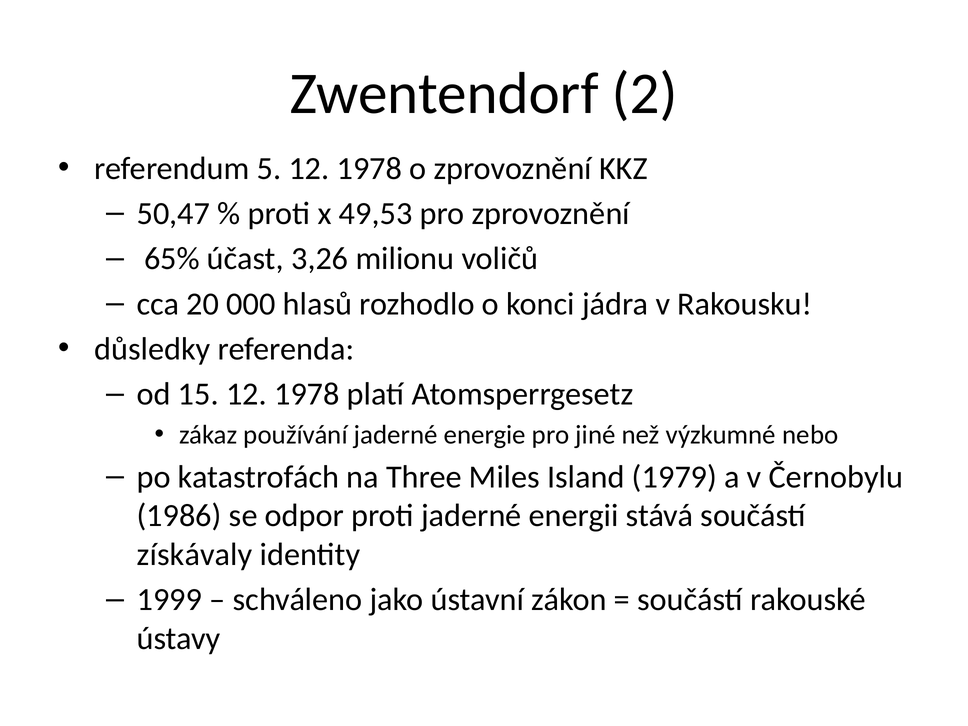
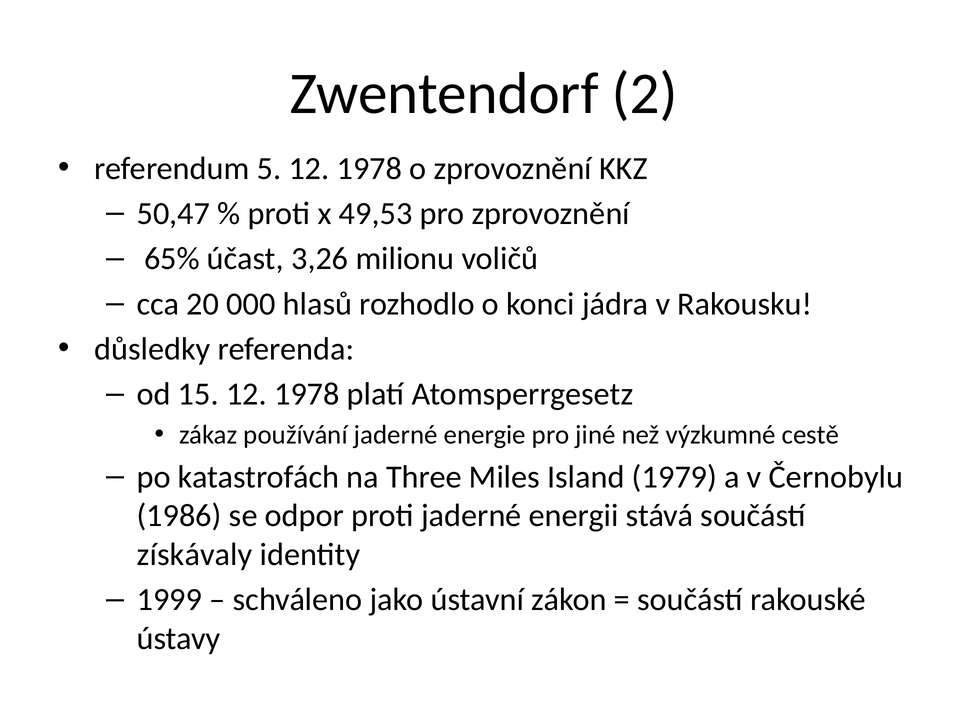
nebo: nebo -> cestě (811, 435)
